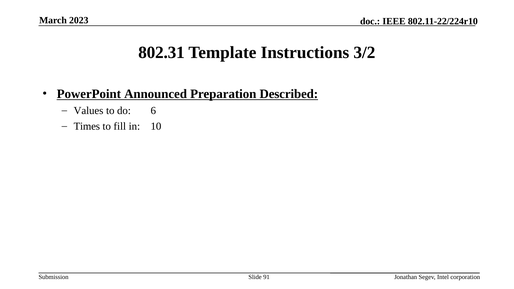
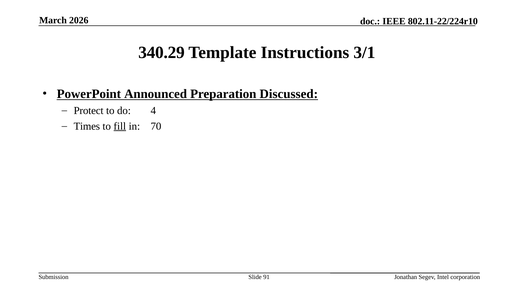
2023: 2023 -> 2026 (79, 20)
802.31: 802.31 -> 340.29 (161, 53)
3/2: 3/2 -> 3/1 (364, 53)
Described: Described -> Discussed (289, 94)
Values: Values -> Protect (89, 111)
6: 6 -> 4 (153, 111)
fill underline: none -> present (120, 126)
10: 10 -> 70 (156, 126)
